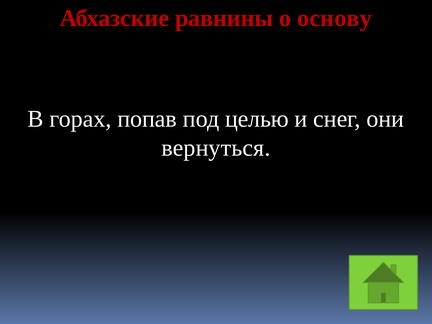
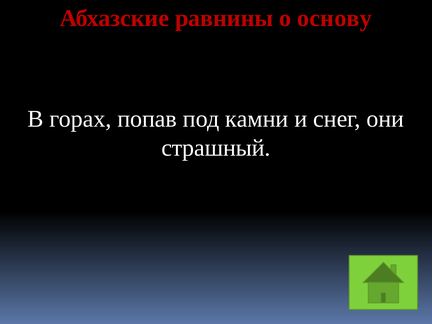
целью: целью -> камни (257, 119)
вернуться: вернуться -> страшный (216, 148)
